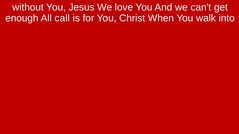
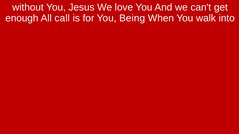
Christ: Christ -> Being (132, 18)
